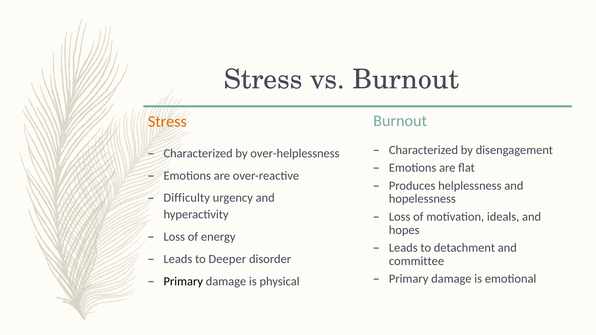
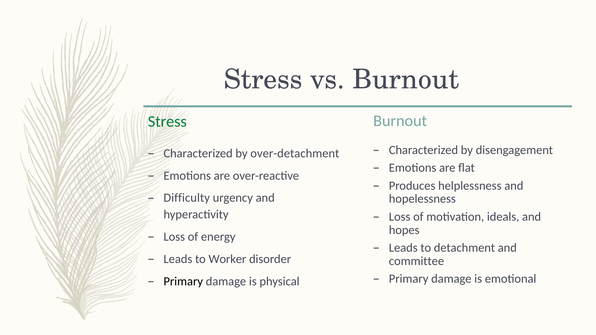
Stress colour: orange -> green (167, 122)
over-helplessness: over-helplessness -> over-detachment (295, 153)
Deeper: Deeper -> Worker (227, 259)
